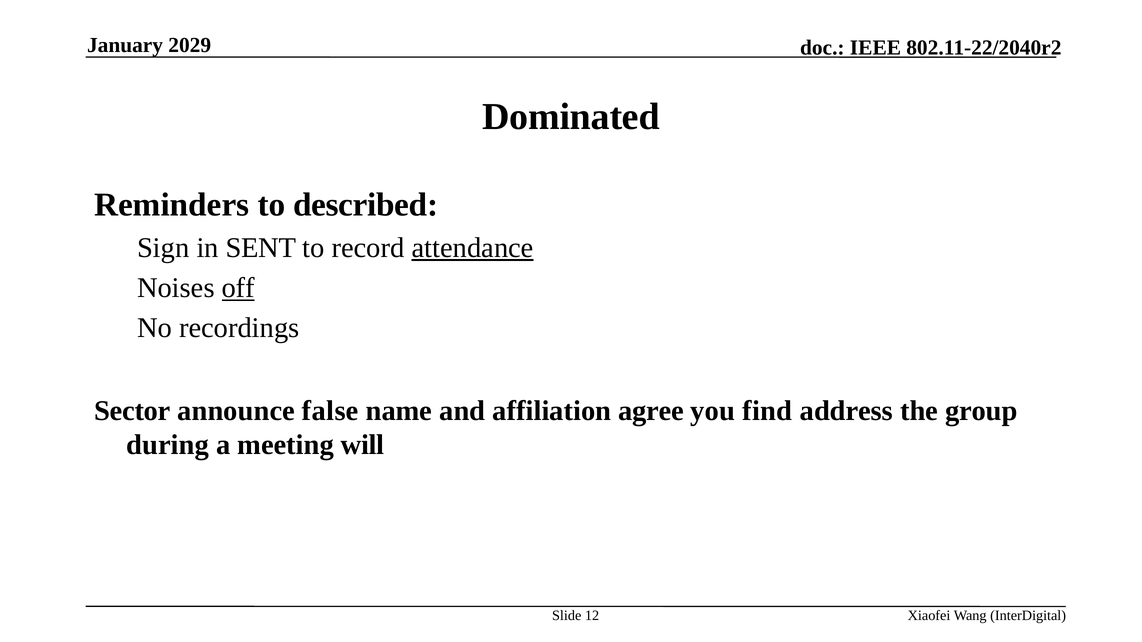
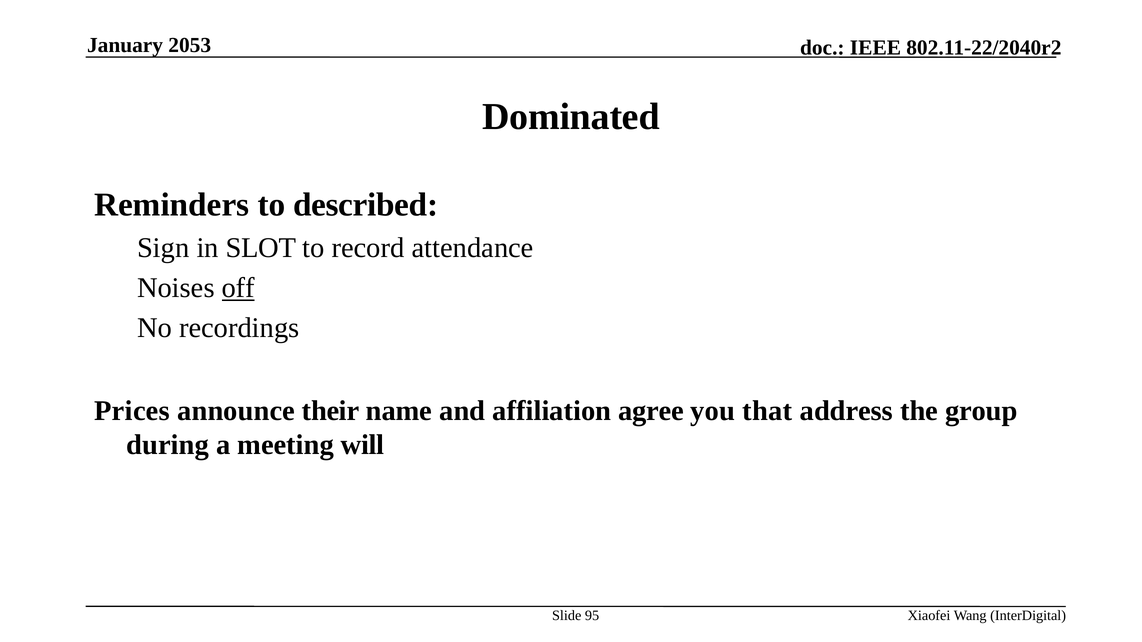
2029: 2029 -> 2053 (190, 45)
SENT: SENT -> SLOT (261, 248)
attendance underline: present -> none (473, 248)
Sector: Sector -> Prices (132, 411)
false: false -> their (331, 411)
find: find -> that (767, 411)
12: 12 -> 95 (592, 616)
